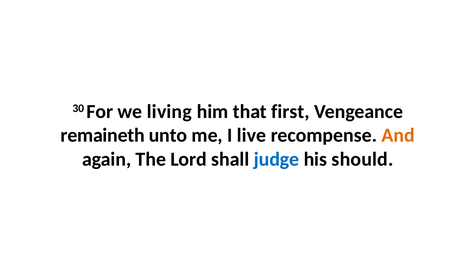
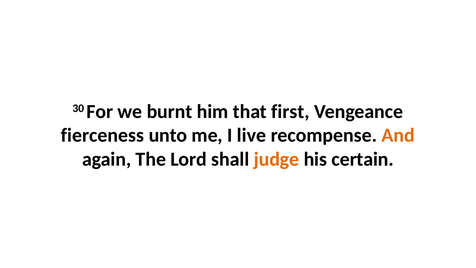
living: living -> burnt (169, 111)
remaineth: remaineth -> fierceness (103, 135)
judge colour: blue -> orange (276, 159)
should: should -> certain (363, 159)
